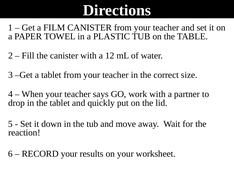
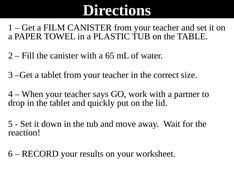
12: 12 -> 65 (110, 56)
